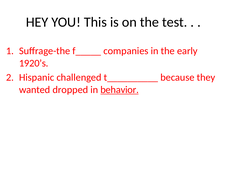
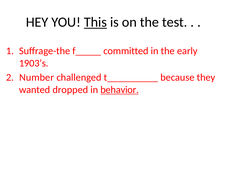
This underline: none -> present (95, 22)
companies: companies -> committed (126, 51)
1920’s: 1920’s -> 1903’s (34, 63)
Hispanic: Hispanic -> Number (37, 78)
